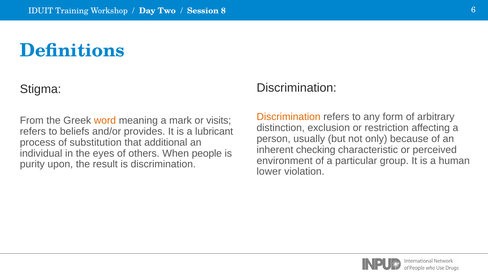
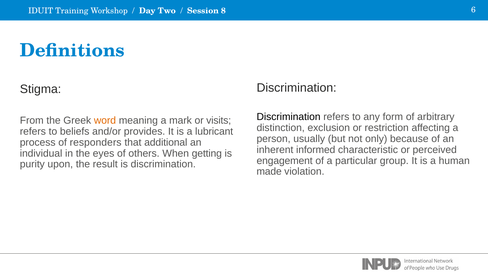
Discrimination colour: orange -> black (289, 117)
substitution: substitution -> responders (96, 143)
checking: checking -> informed (316, 150)
people: people -> getting (207, 154)
environment: environment -> engagement (285, 161)
lower: lower -> made (269, 172)
